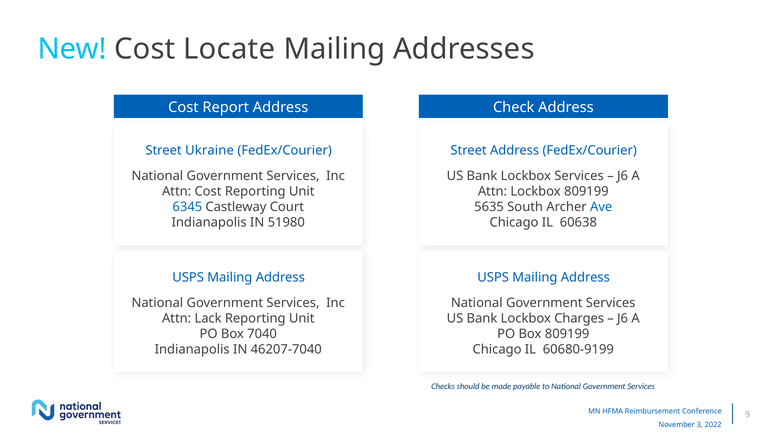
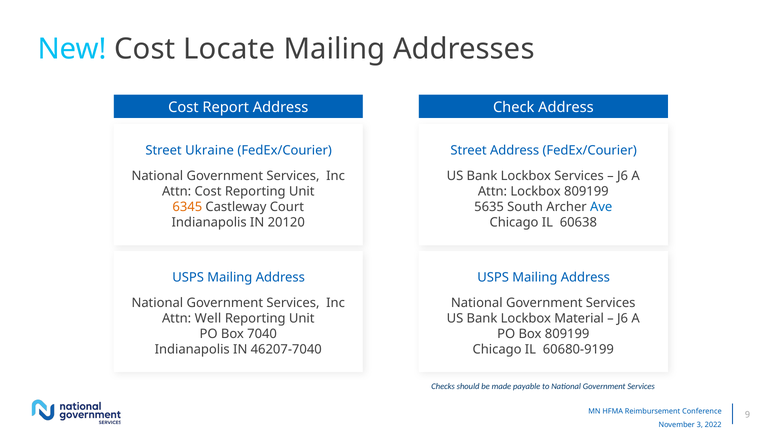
6345 colour: blue -> orange (187, 207)
51980: 51980 -> 20120 (286, 223)
Lack: Lack -> Well (208, 318)
Charges: Charges -> Material (579, 318)
